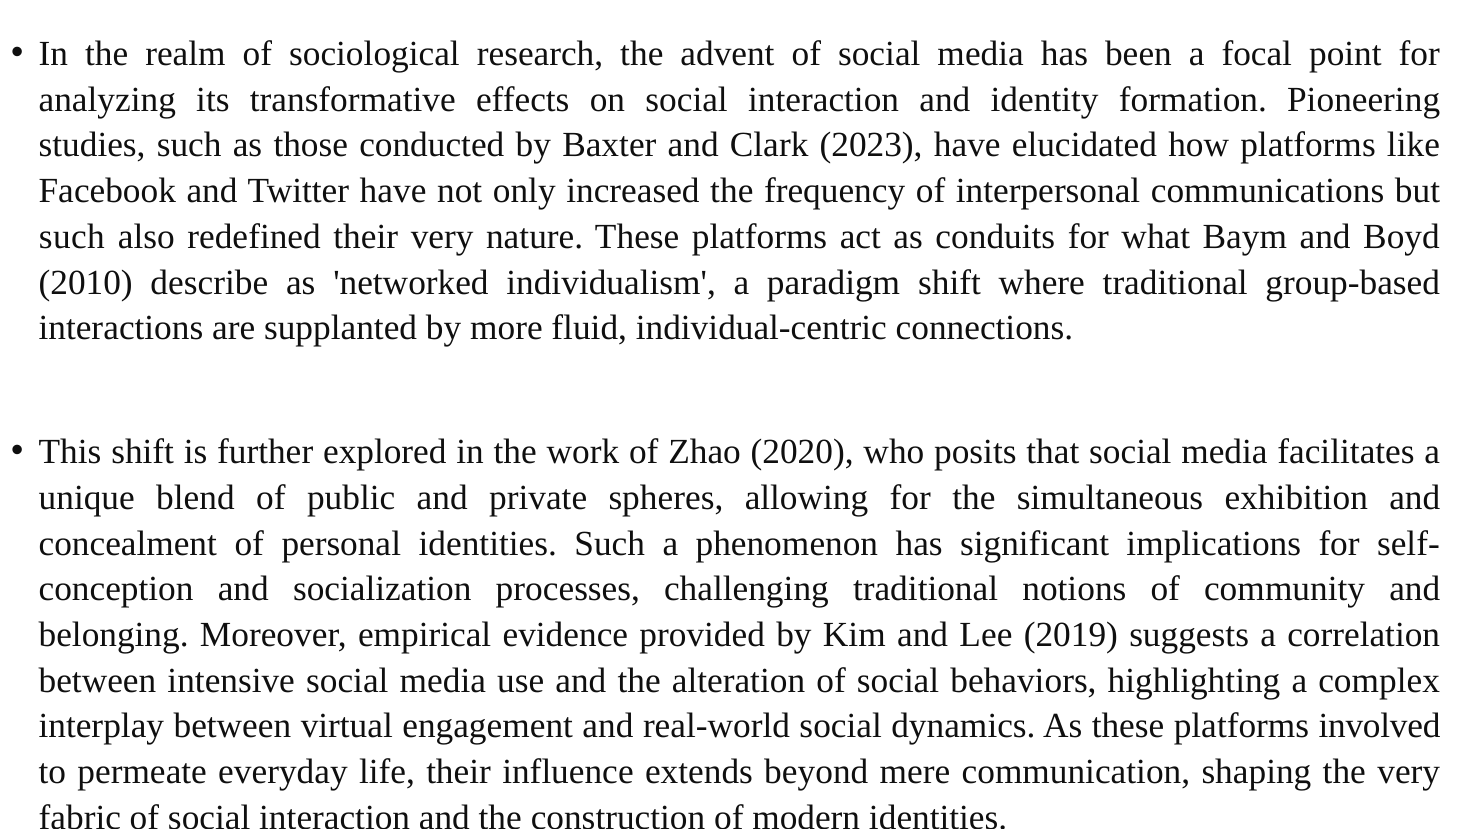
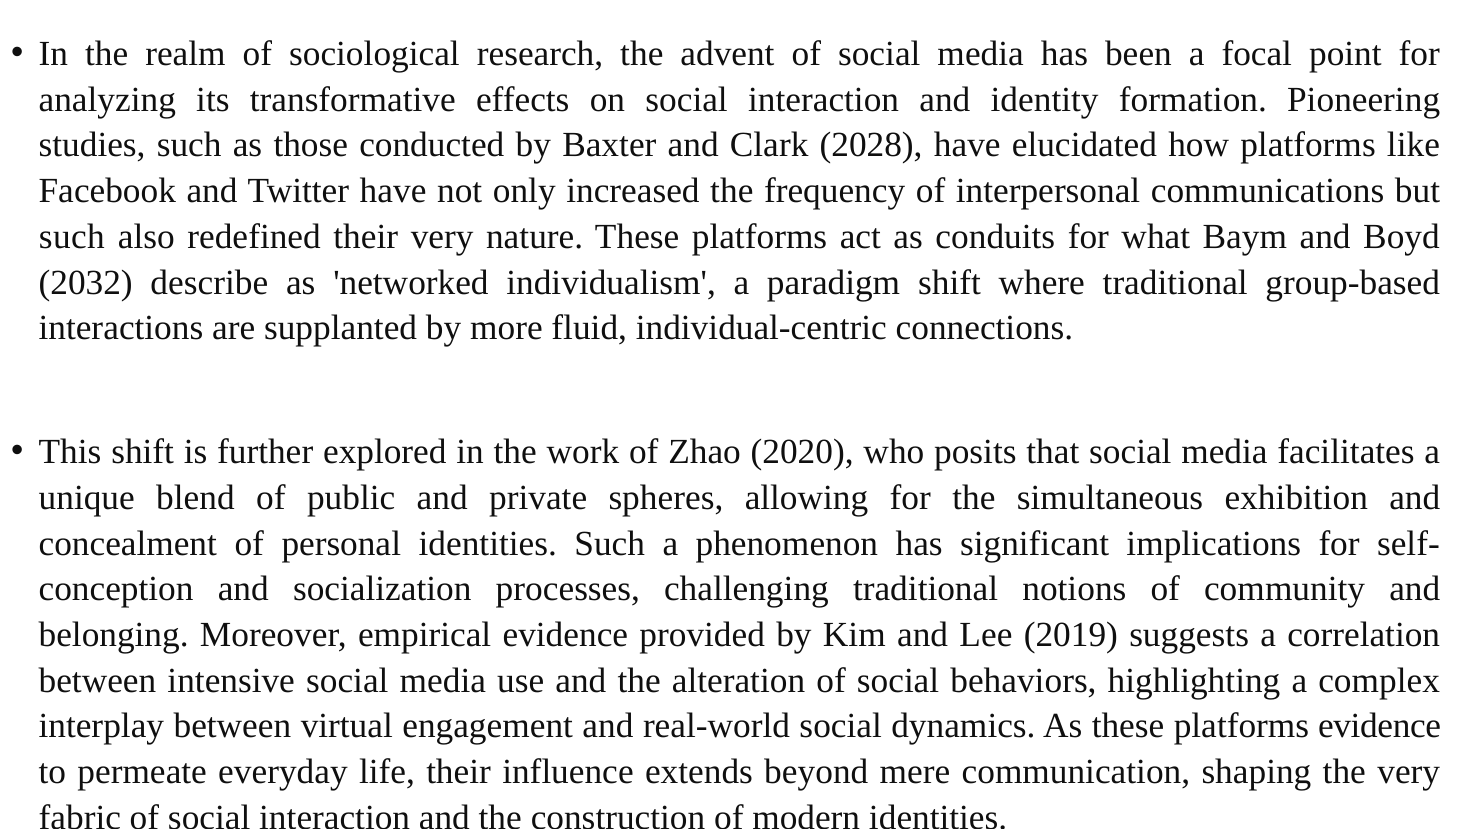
2023: 2023 -> 2028 (871, 145)
2010: 2010 -> 2032 (86, 282)
platforms involved: involved -> evidence (1380, 726)
